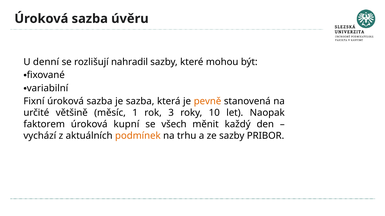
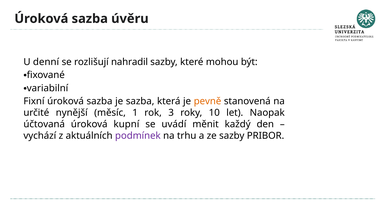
většině: většině -> nynější (72, 113)
faktorem: faktorem -> účtovaná (44, 125)
všech: všech -> uvádí (174, 125)
podmínek colour: orange -> purple (138, 136)
